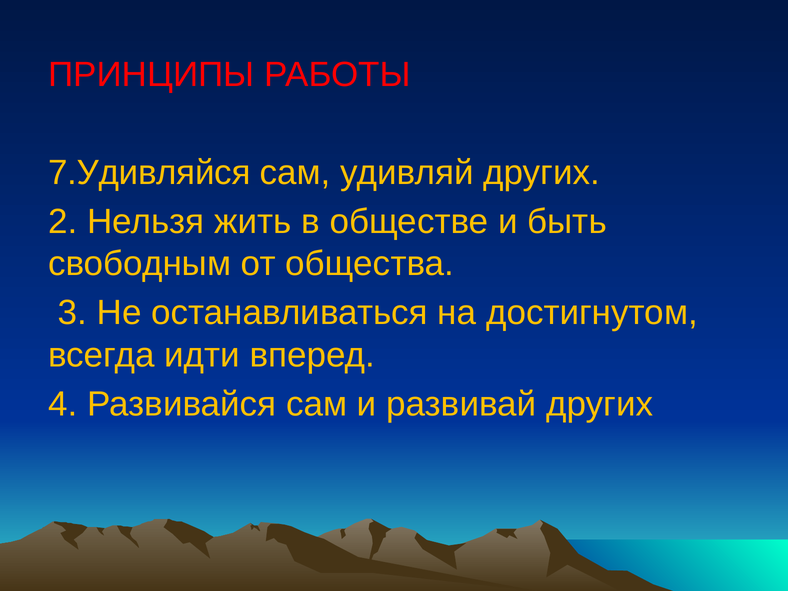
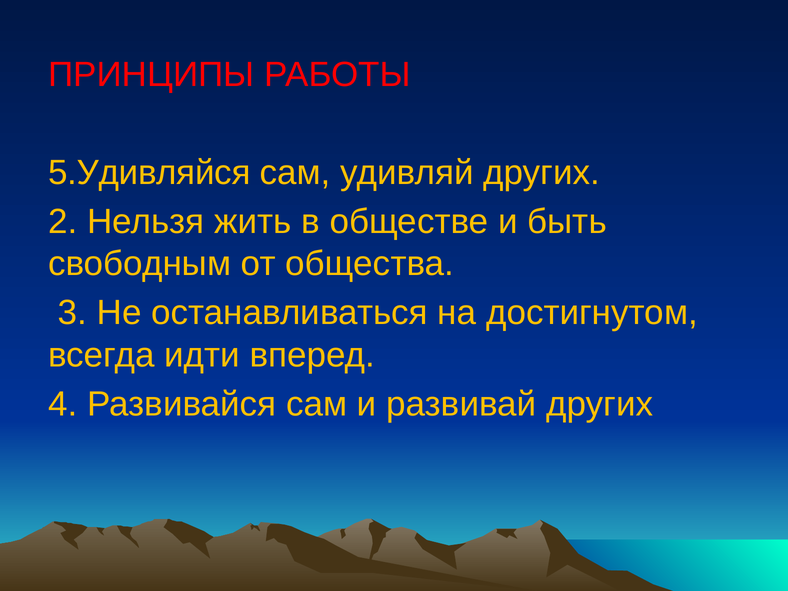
7.Удивляйся: 7.Удивляйся -> 5.Удивляйся (149, 173)
